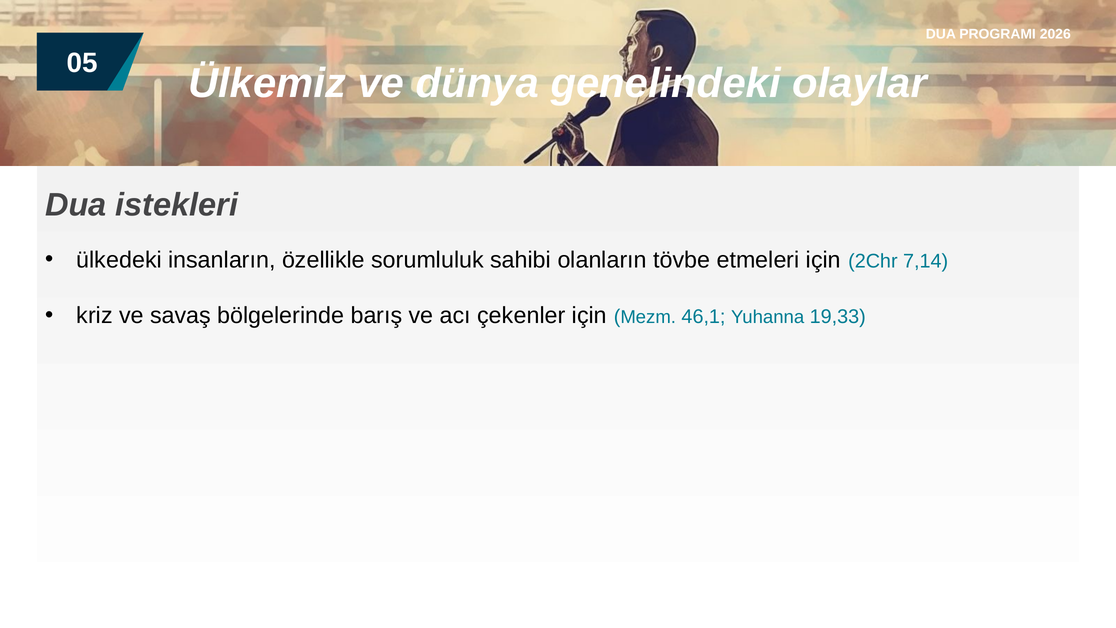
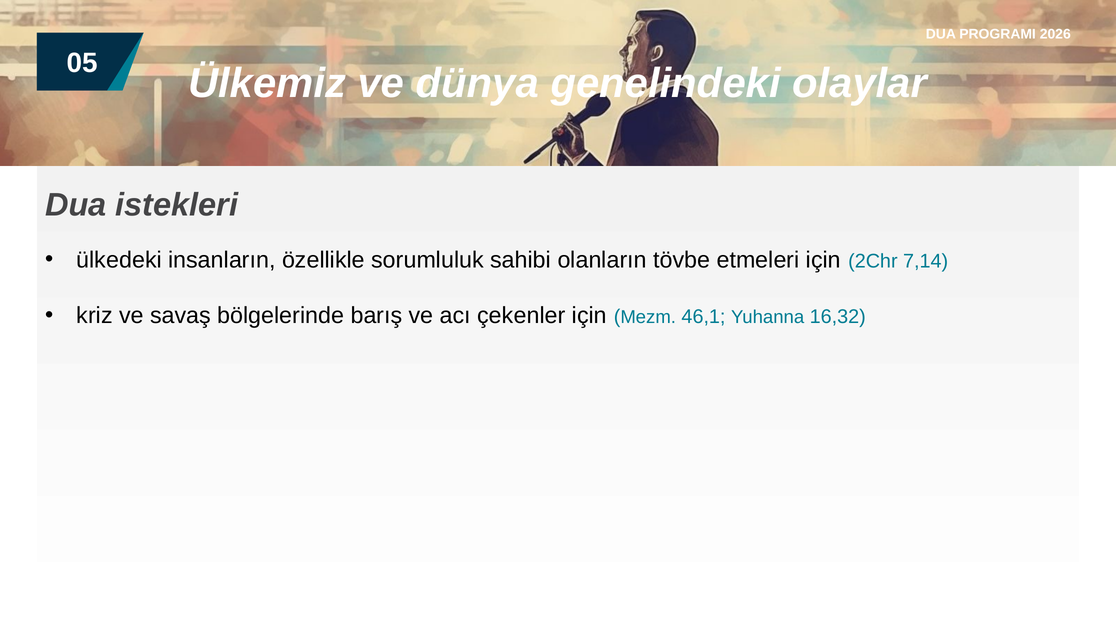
19,33: 19,33 -> 16,32 (838, 317)
